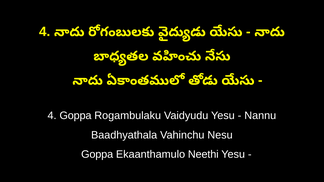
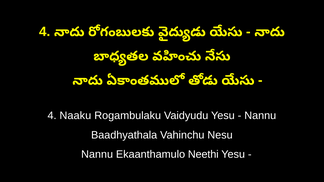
4 Goppa: Goppa -> Naaku (75, 116)
Goppa: Goppa -> Nannu (97, 155)
